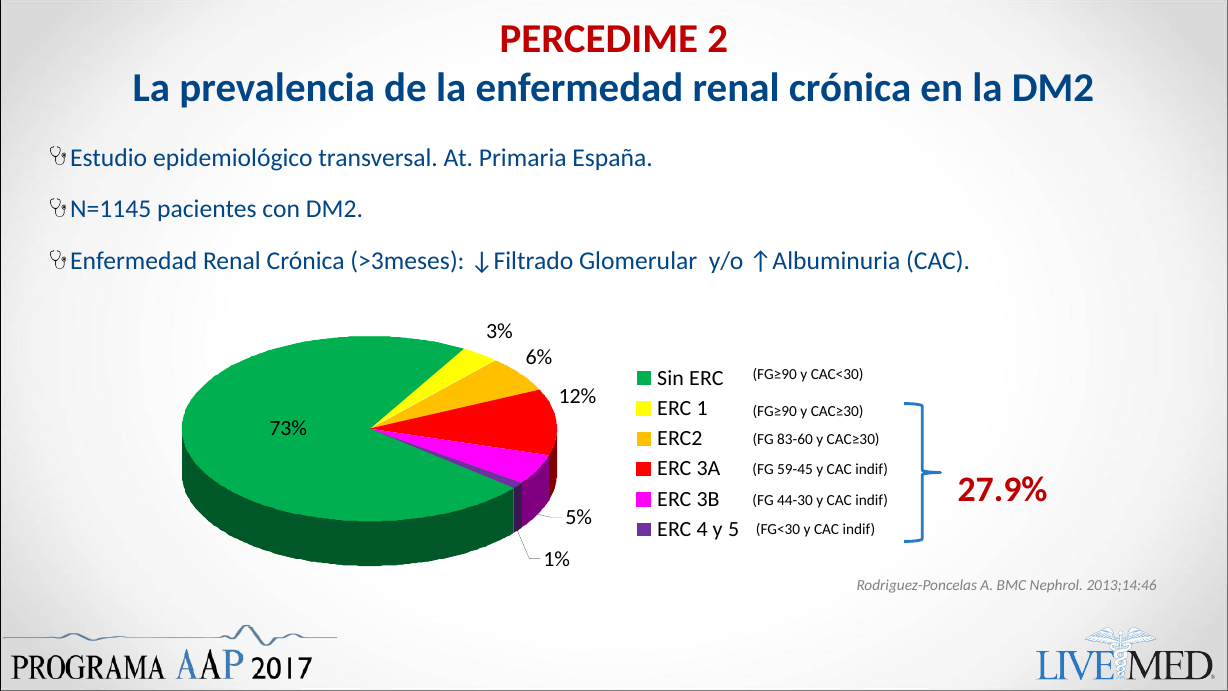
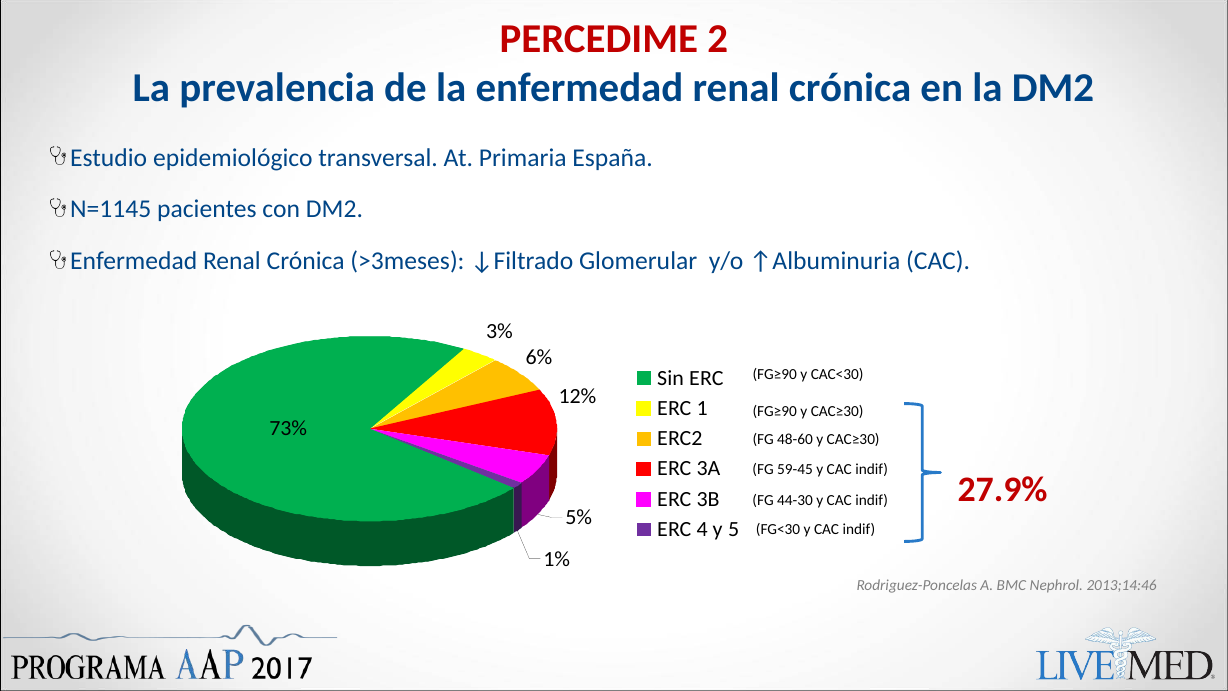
83-60: 83-60 -> 48-60 (795, 440)
